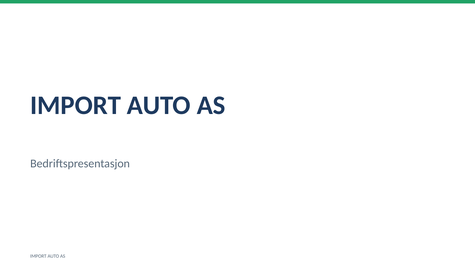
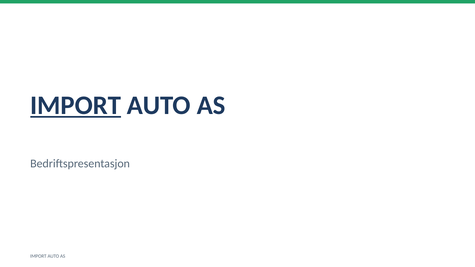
IMPORT underline: none -> present (76, 105)
